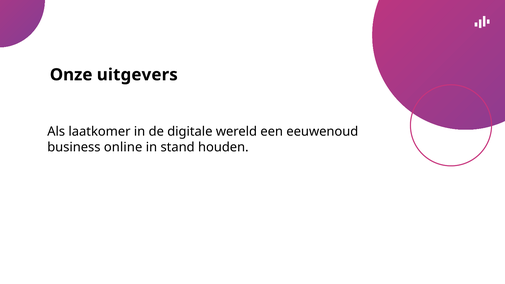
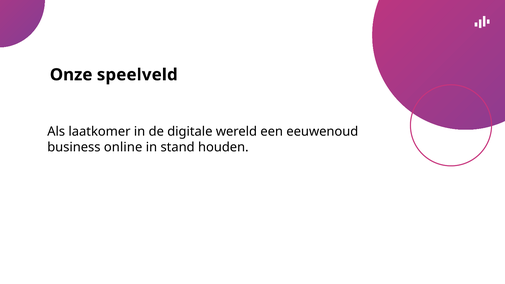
uitgevers: uitgevers -> speelveld (137, 75)
